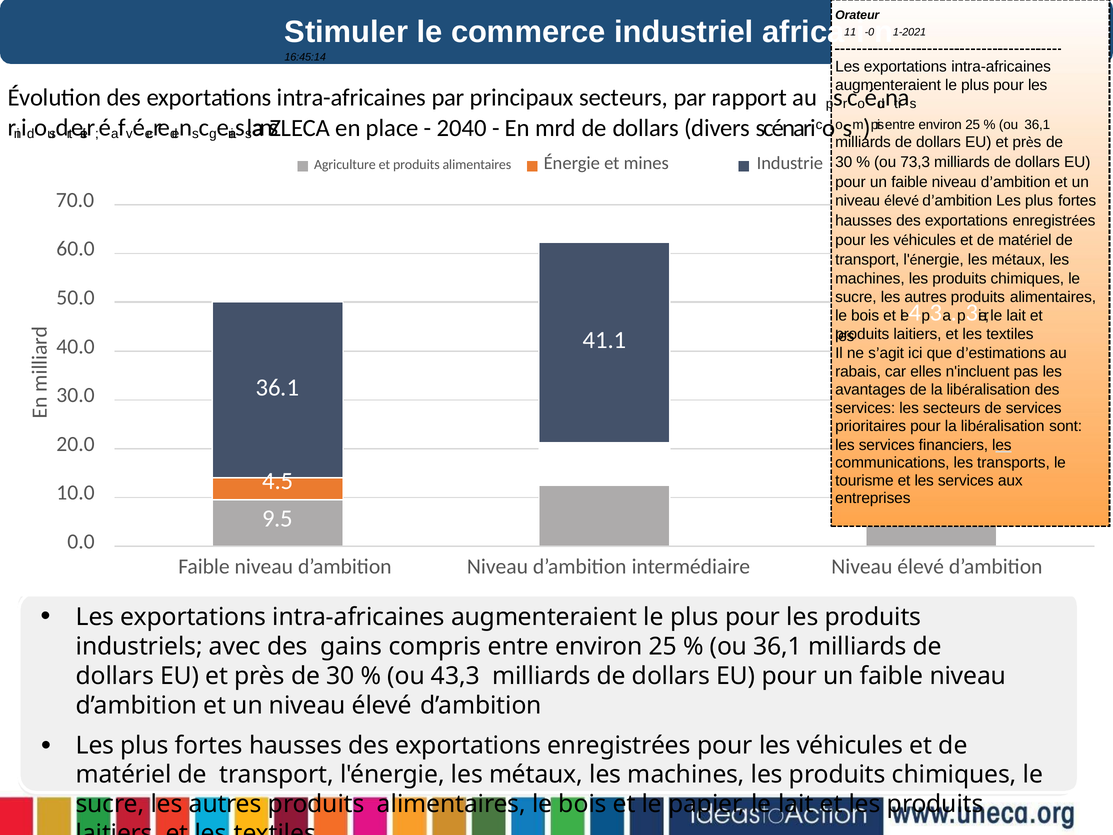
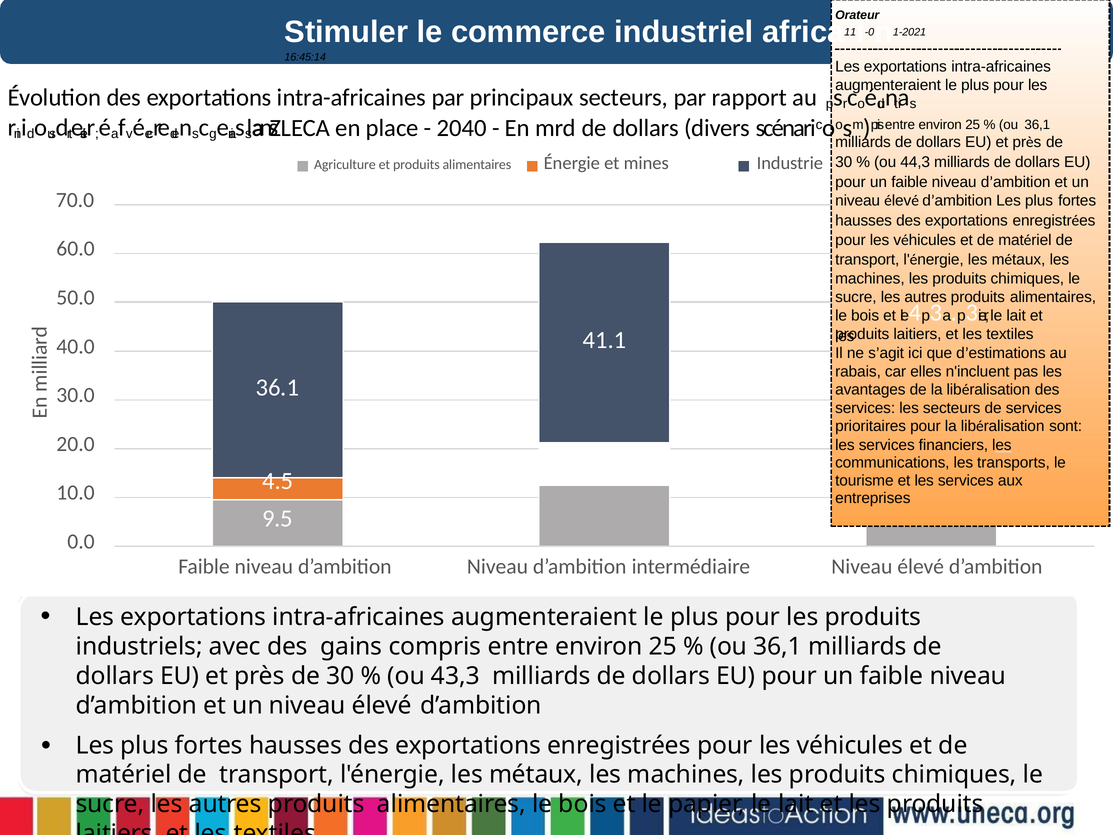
73,3: 73,3 -> 44,3 (915, 162)
